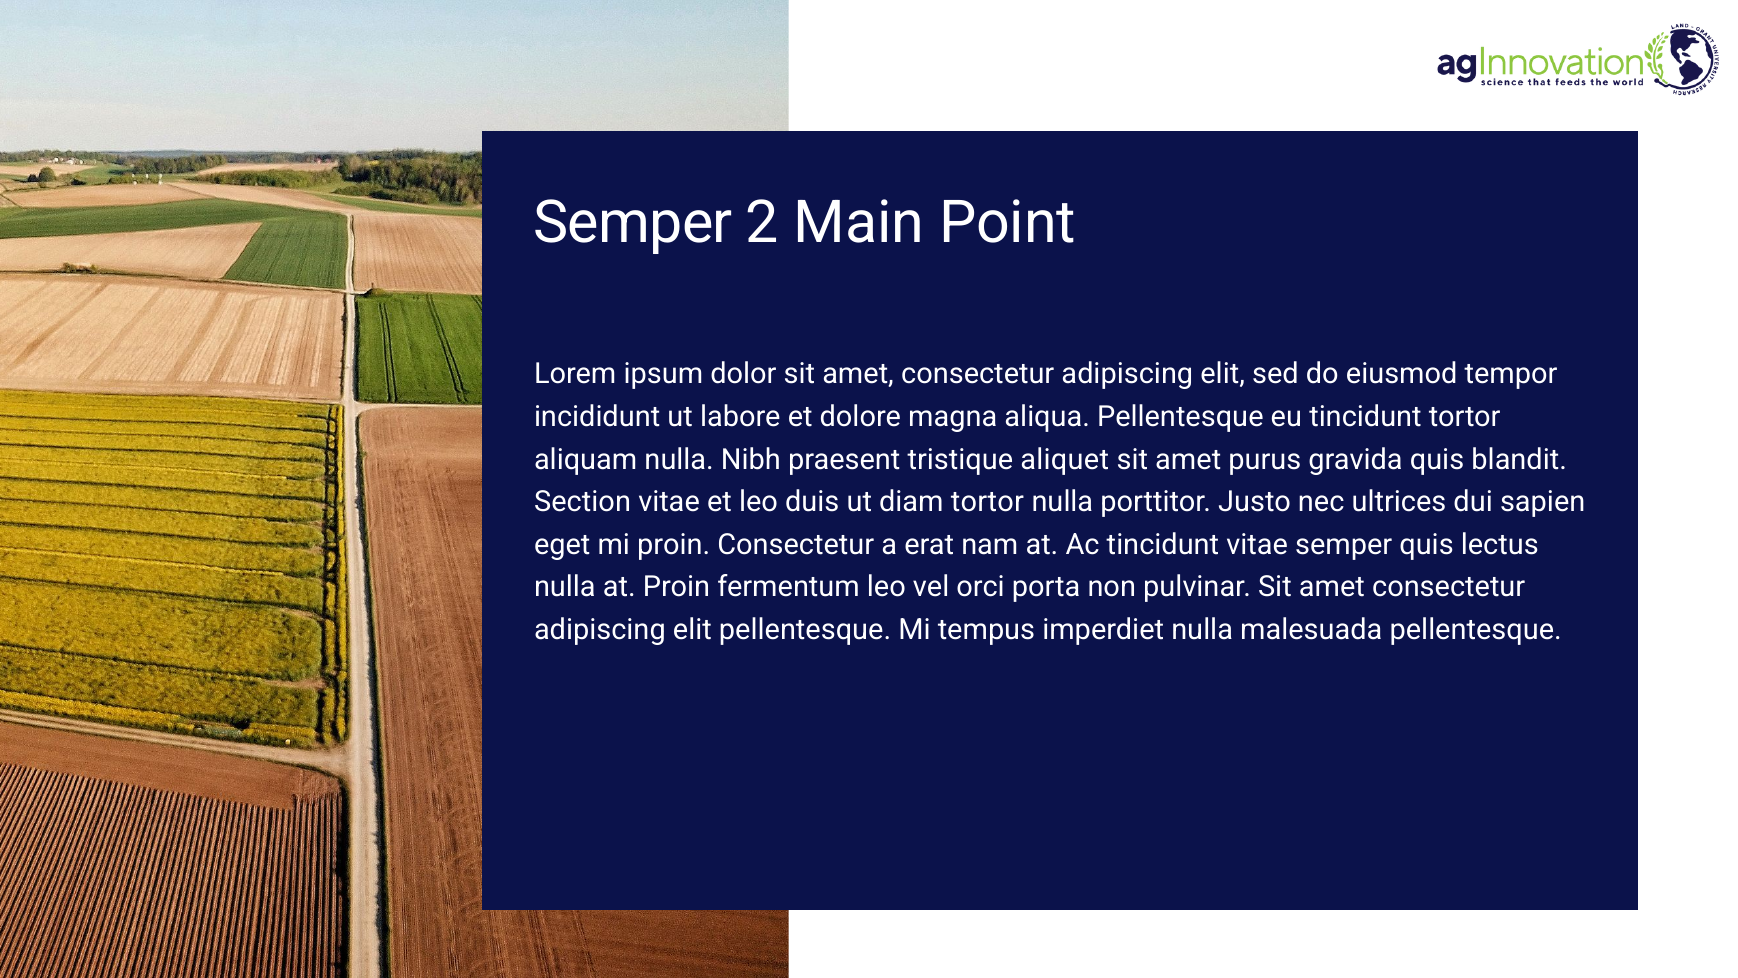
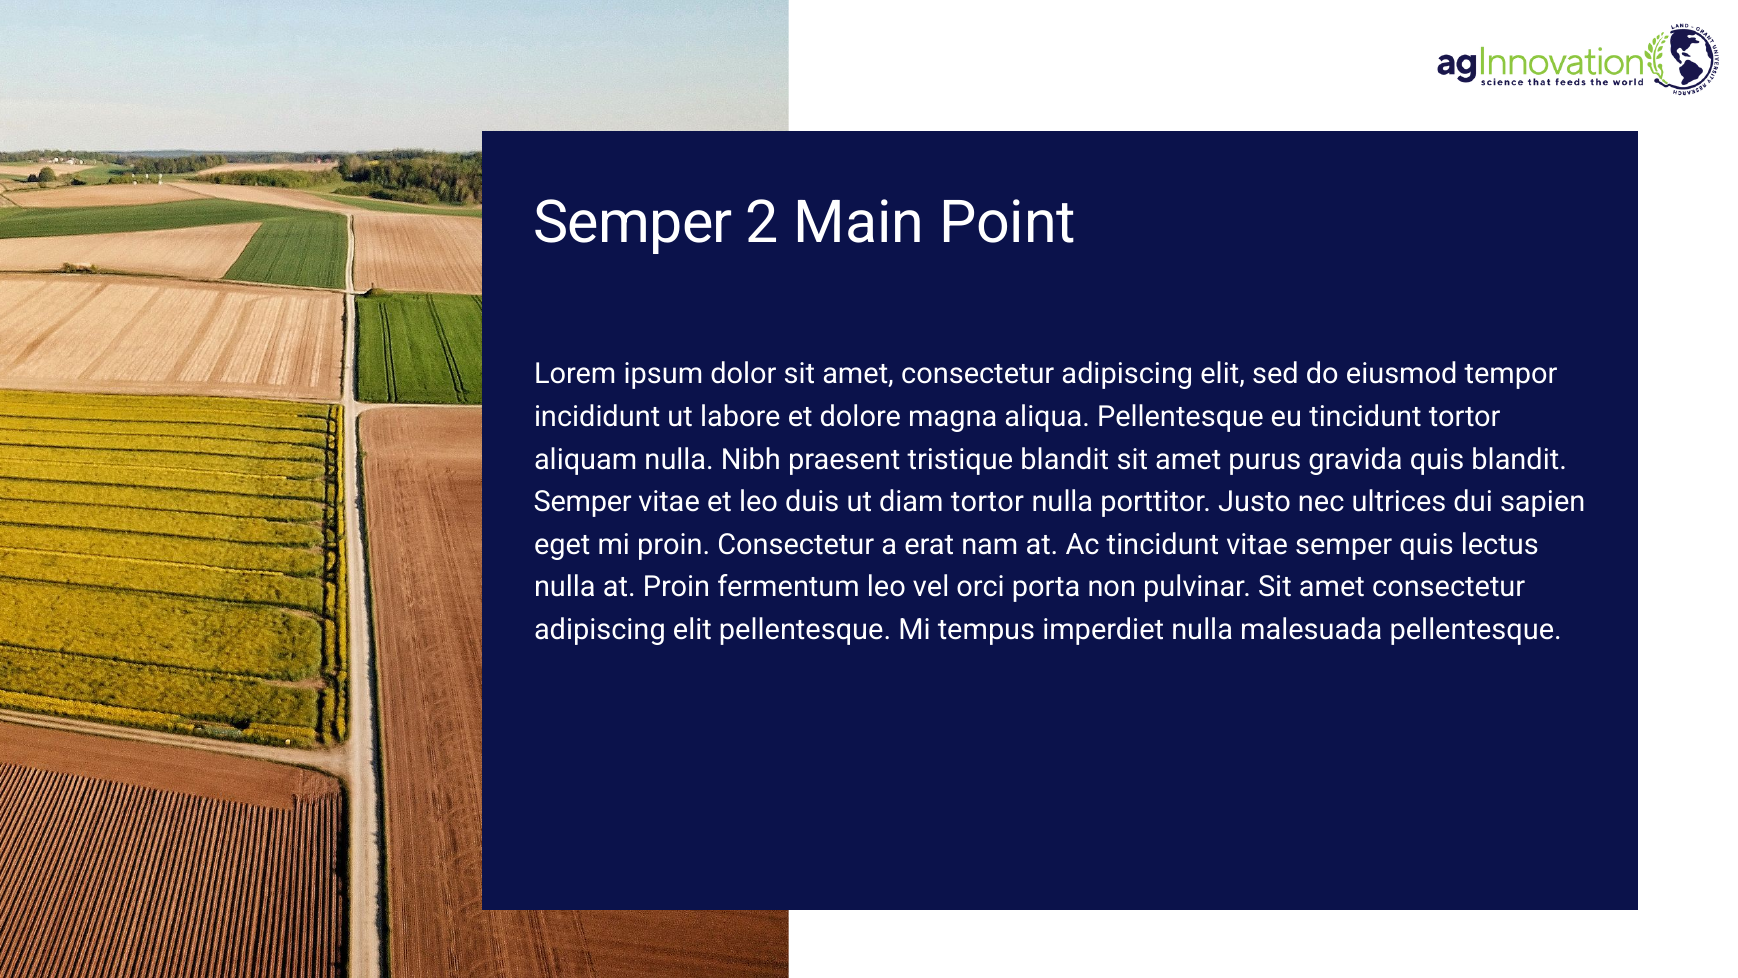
tristique aliquet: aliquet -> blandit (1065, 459)
Section: Section -> Semper (583, 502)
